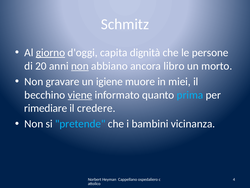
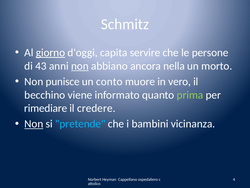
dignità: dignità -> servire (145, 52)
20: 20 -> 43 (41, 66)
libro: libro -> nella (174, 66)
gravare: gravare -> punisce (63, 81)
igiene: igiene -> conto (109, 81)
miei: miei -> vero (180, 81)
viene underline: present -> none (80, 95)
prima colour: light blue -> light green (190, 95)
Non underline: none -> present (34, 124)
